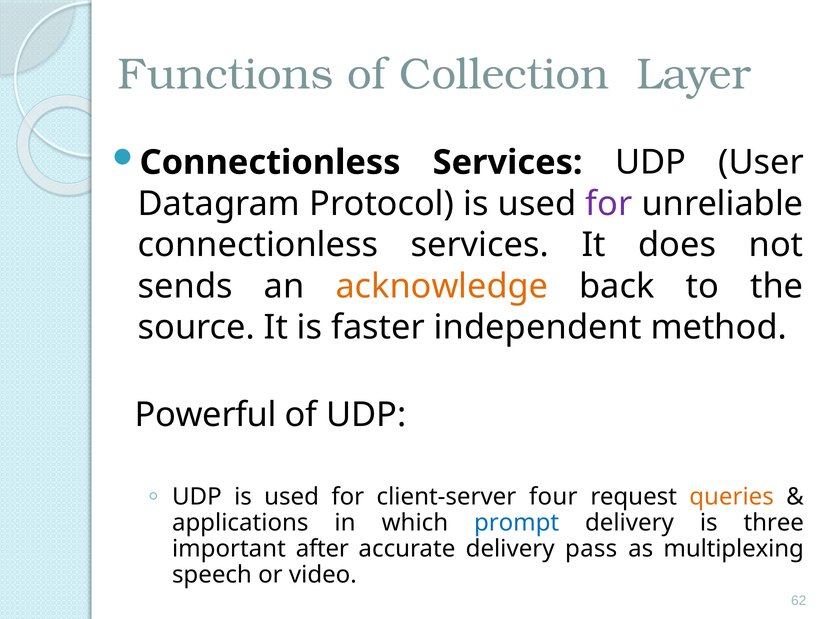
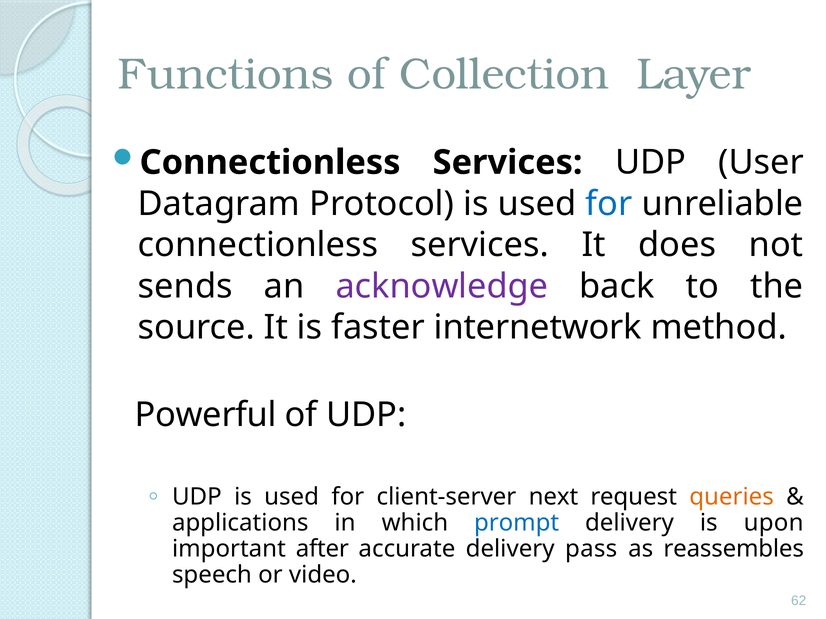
for colour: purple -> blue (609, 204)
acknowledge colour: orange -> purple (442, 287)
independent: independent -> internetwork (538, 328)
four: four -> next (553, 497)
three: three -> upon (774, 523)
multiplexing: multiplexing -> reassembles (734, 549)
